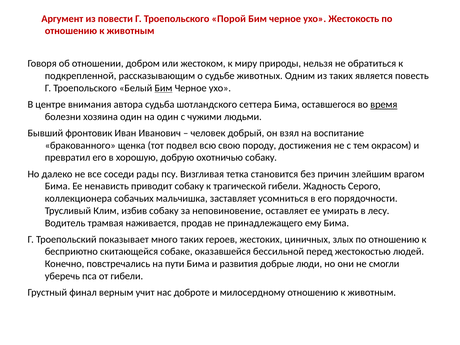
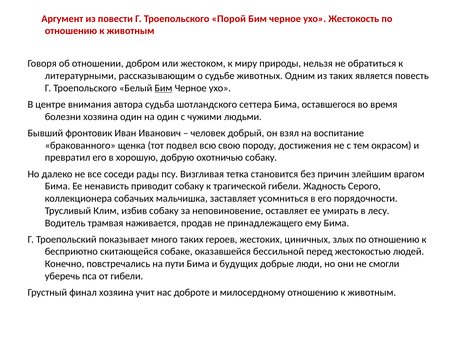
подкрепленной: подкрепленной -> литературными (81, 76)
время underline: present -> none (384, 104)
развития: развития -> будущих (239, 264)
финал верным: верным -> хозяина (116, 292)
